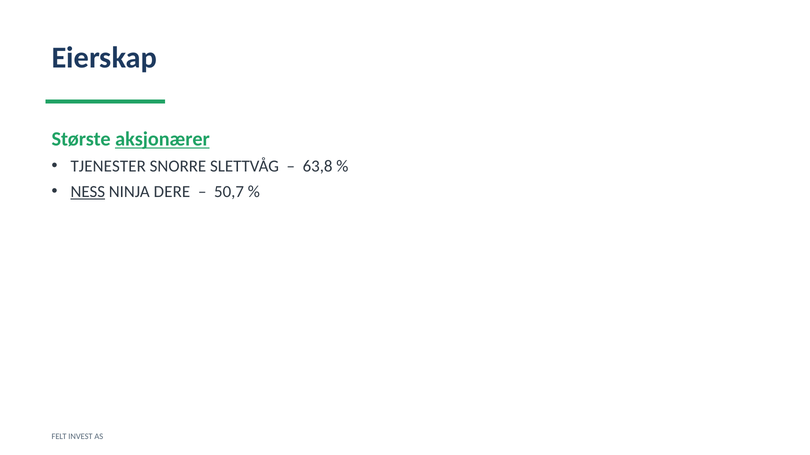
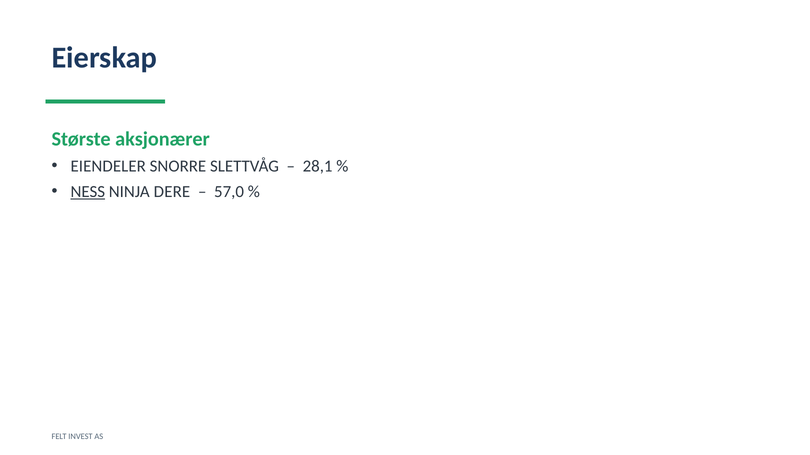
aksjonærer underline: present -> none (162, 139)
TJENESTER: TJENESTER -> EIENDELER (108, 167)
63,8: 63,8 -> 28,1 (318, 167)
50,7: 50,7 -> 57,0 (229, 192)
